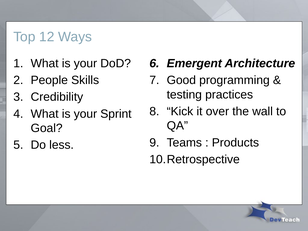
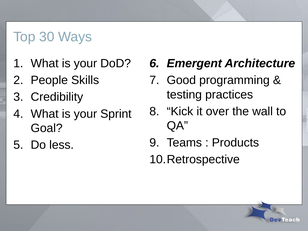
12: 12 -> 30 (47, 37)
